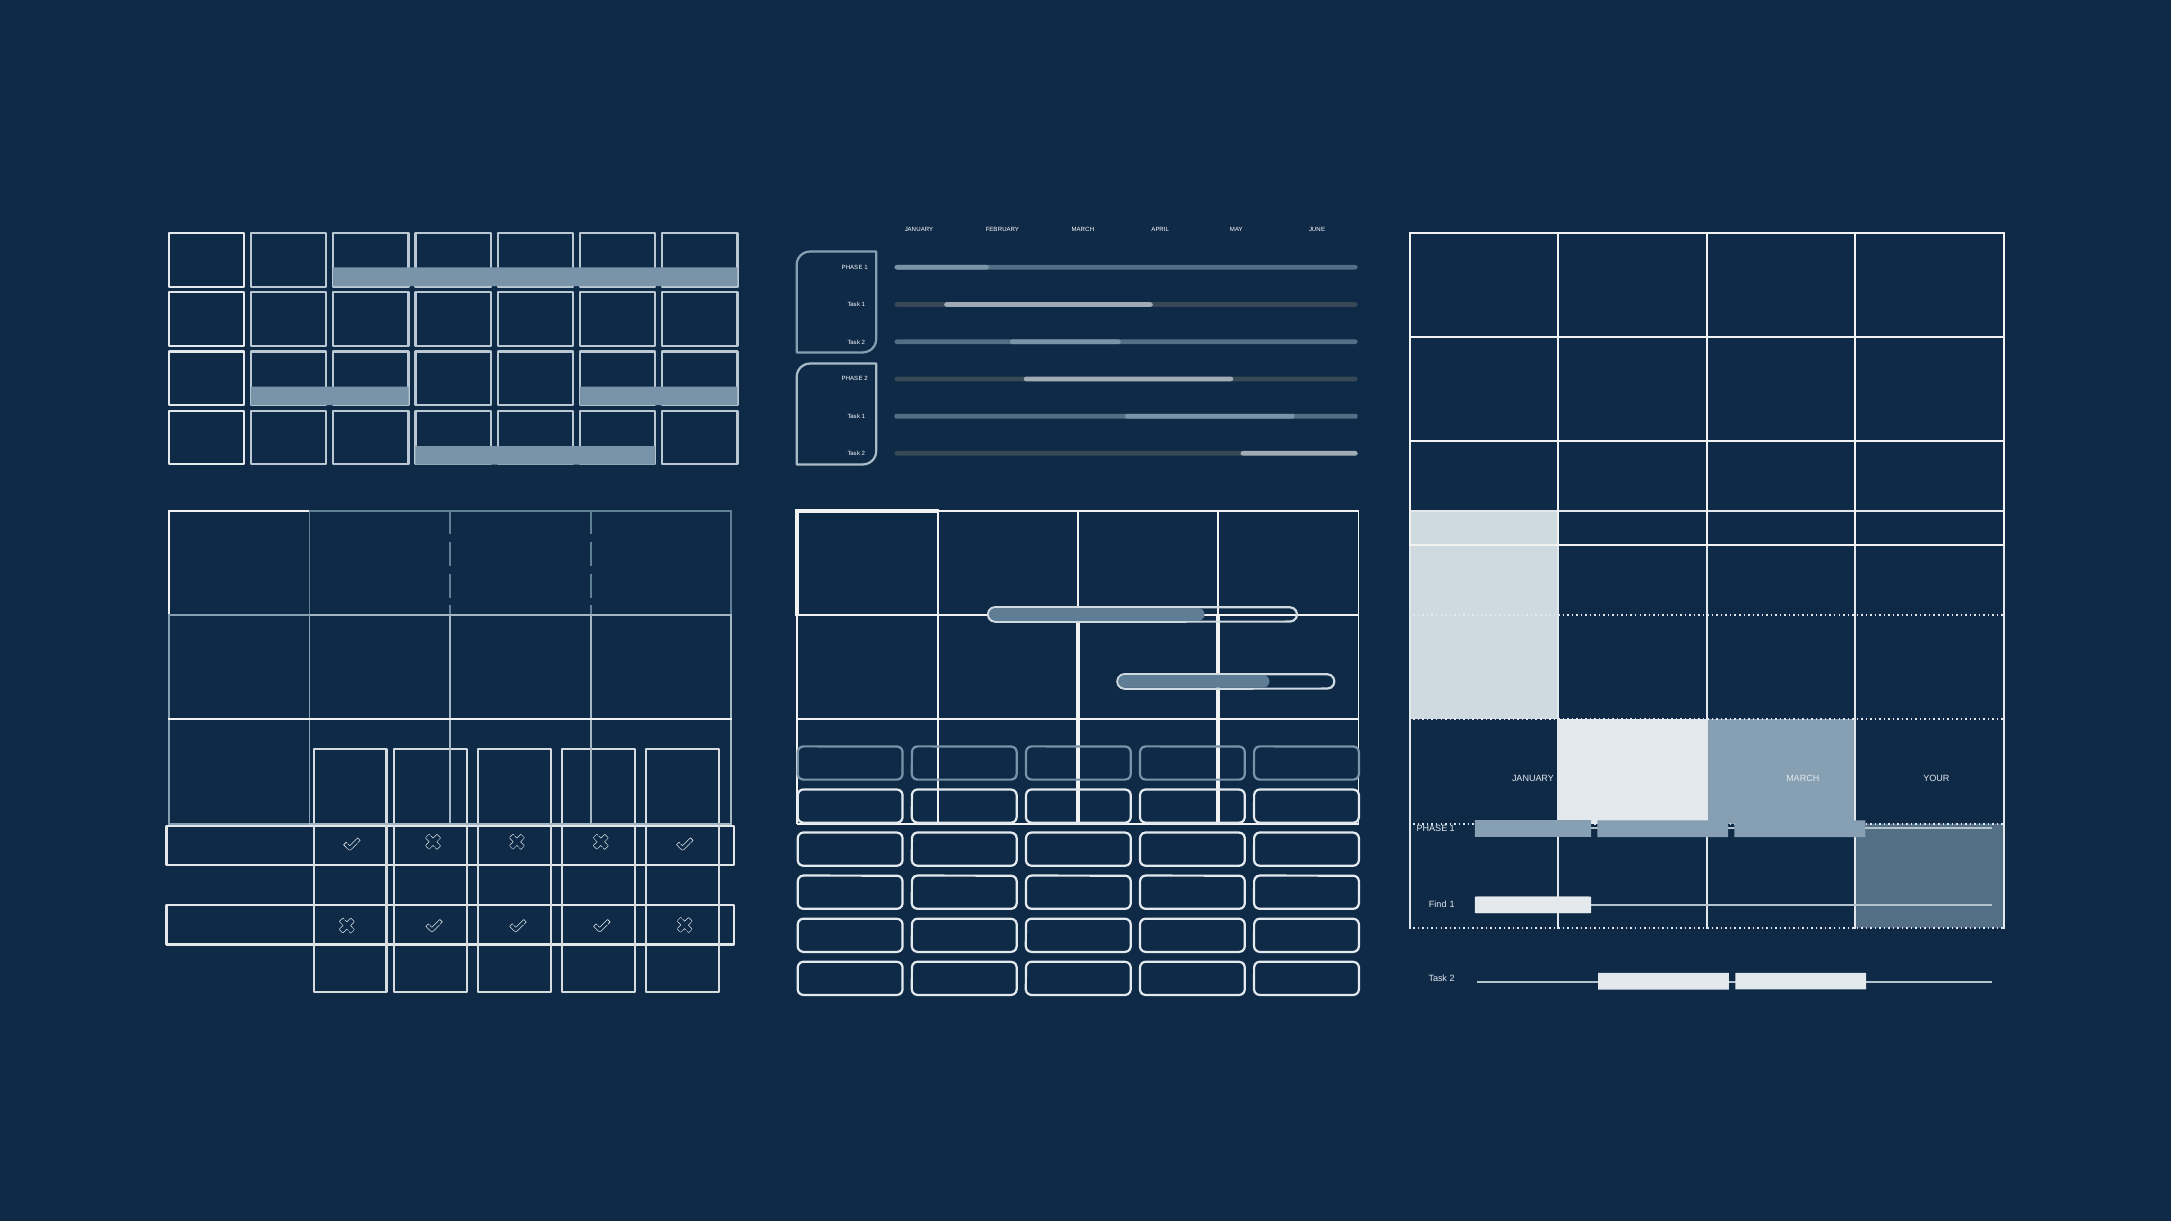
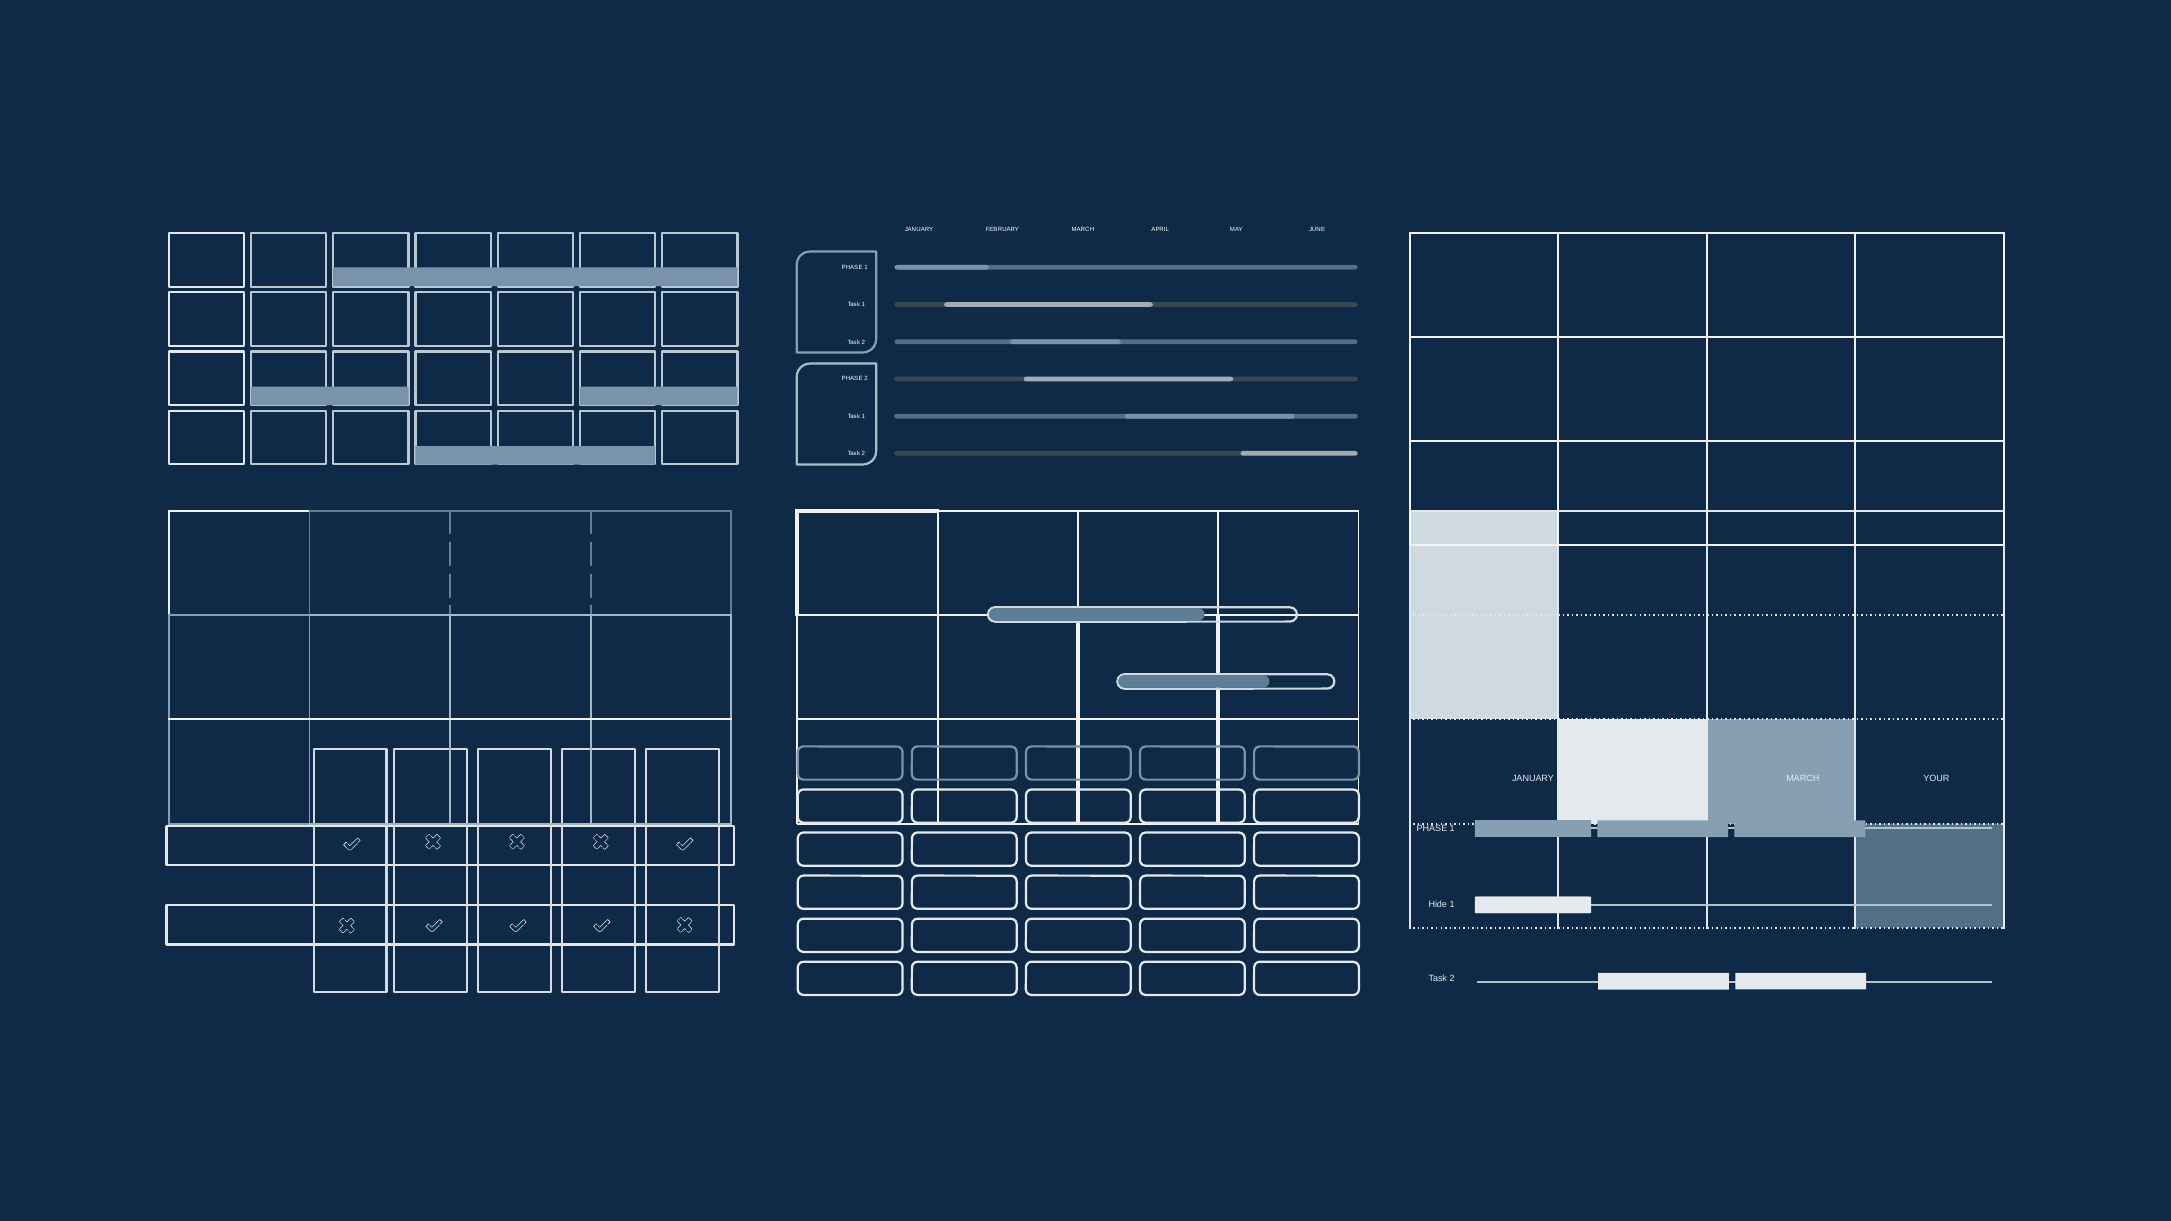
Find: Find -> Hide (1438, 904)
